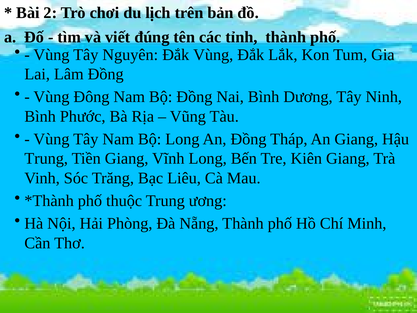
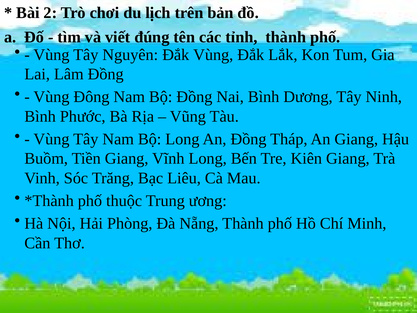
Trung: Trung -> Buồm (46, 158)
